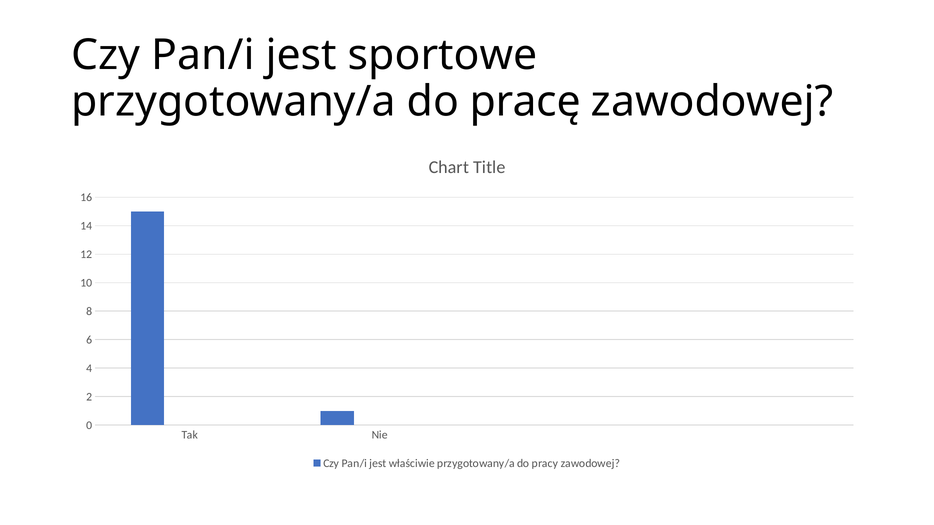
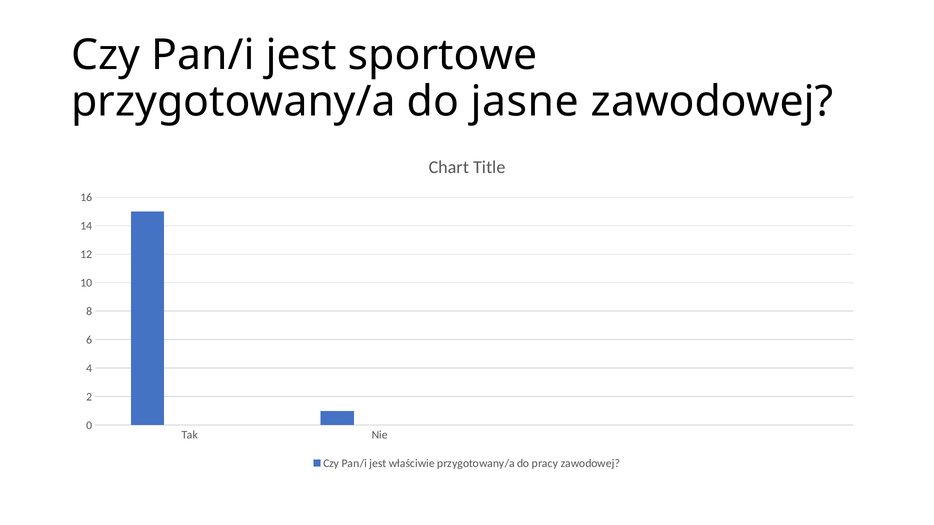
pracę: pracę -> jasne (525, 102)
